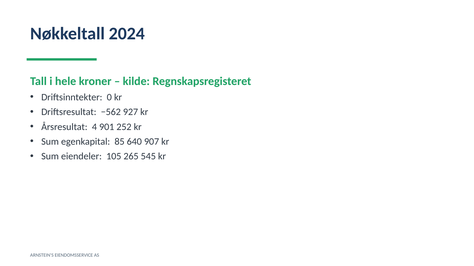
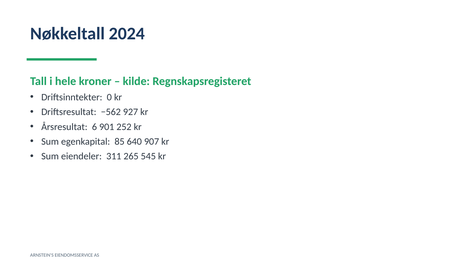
4: 4 -> 6 (94, 127)
105: 105 -> 311 (114, 157)
